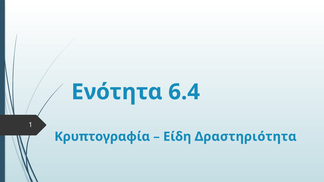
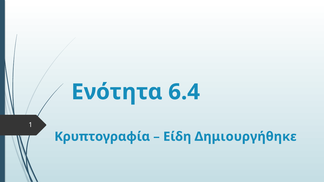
Δραστηριότητα: Δραστηριότητα -> Δημιουργήθηκε (246, 137)
